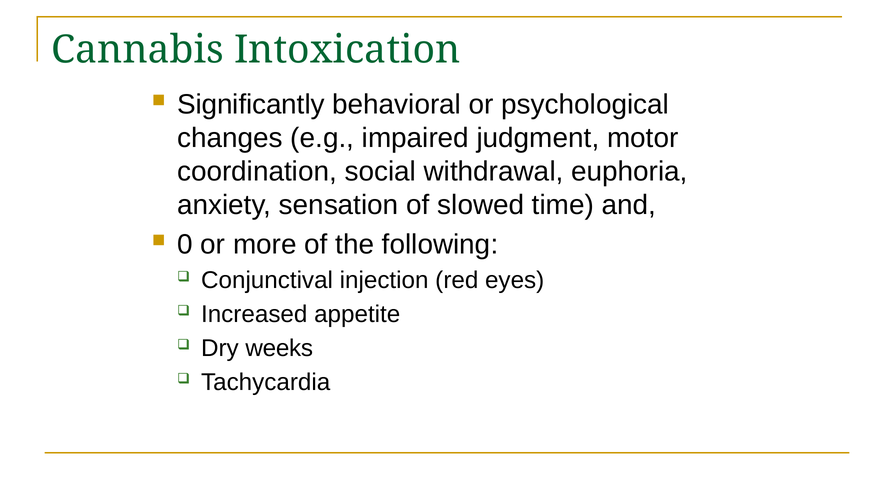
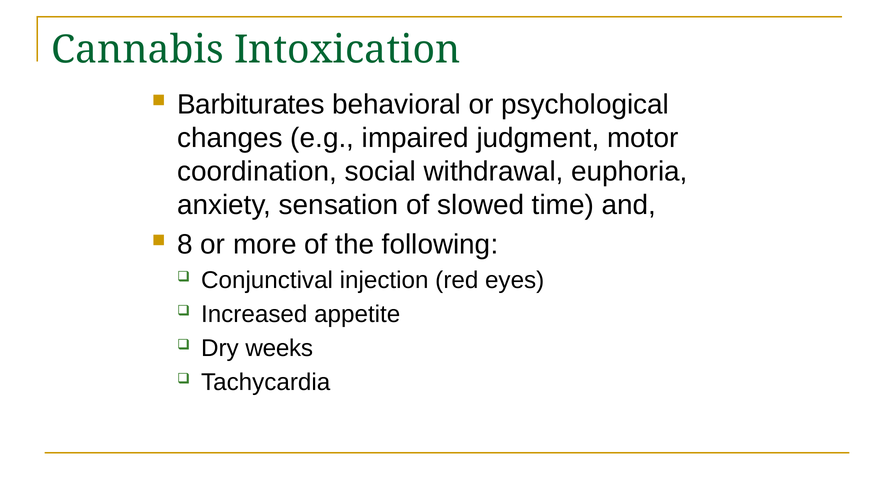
Significantly: Significantly -> Barbiturates (251, 105)
0: 0 -> 8 (185, 244)
